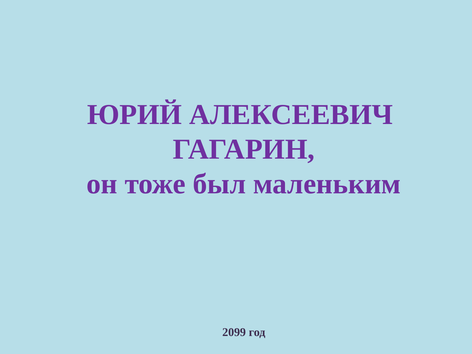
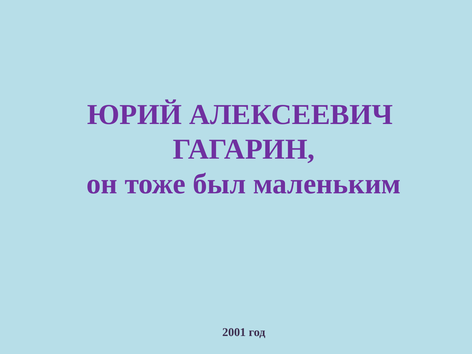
2099: 2099 -> 2001 (234, 332)
